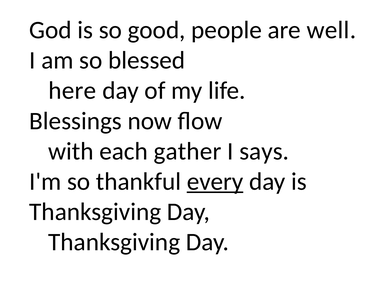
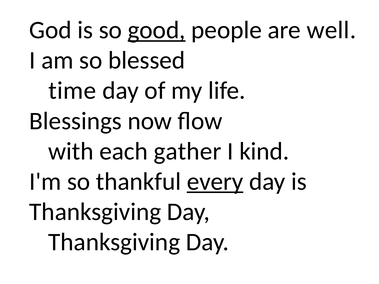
good underline: none -> present (157, 30)
here: here -> time (72, 91)
says: says -> kind (264, 151)
